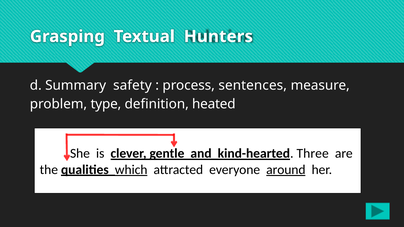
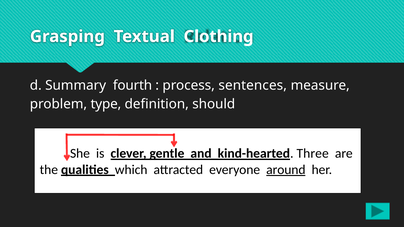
Hunters: Hunters -> Clothing (219, 37)
safety: safety -> fourth (133, 86)
heated: heated -> should (214, 104)
which underline: present -> none (131, 170)
